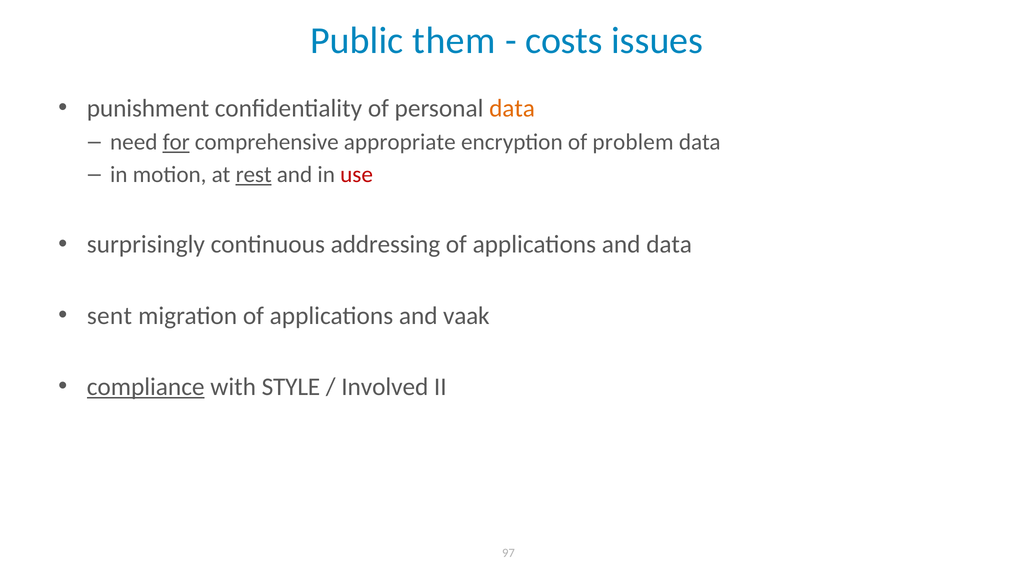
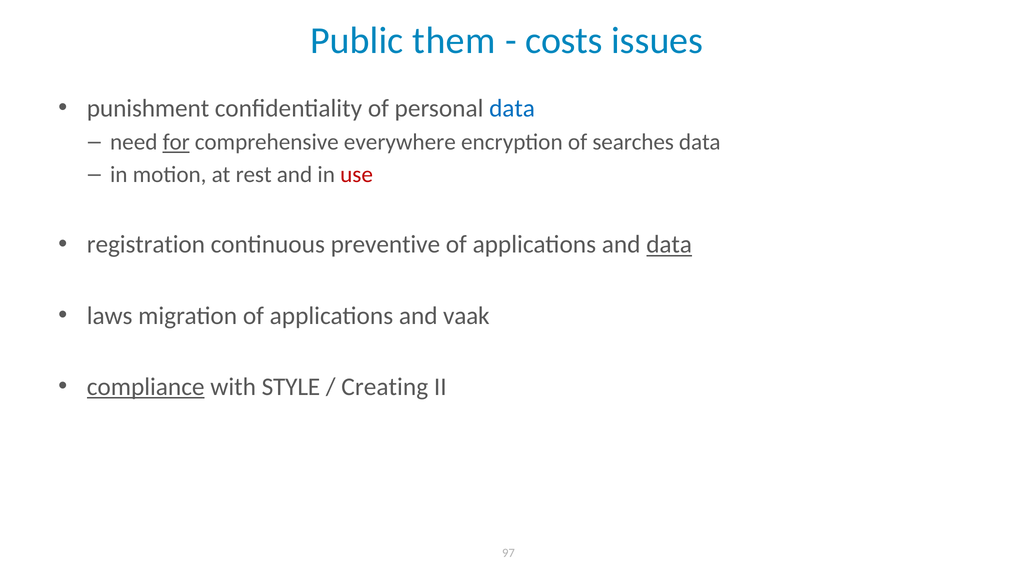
data colour: orange -> blue (512, 108)
appropriate: appropriate -> everywhere (400, 142)
problem: problem -> searches (633, 142)
rest underline: present -> none (254, 174)
surprisingly: surprisingly -> registration (146, 244)
addressing: addressing -> preventive (385, 244)
data underline: none -> present (669, 244)
sent: sent -> laws (110, 315)
Involved: Involved -> Creating (385, 386)
